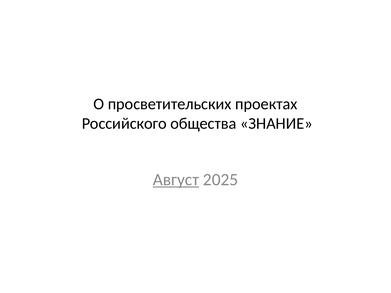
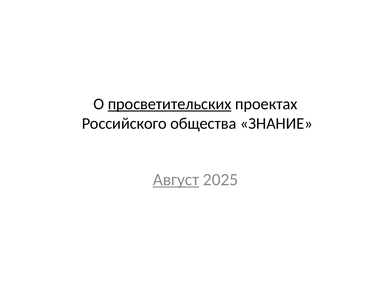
просветительских underline: none -> present (170, 104)
